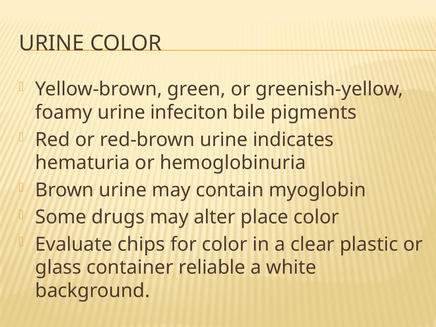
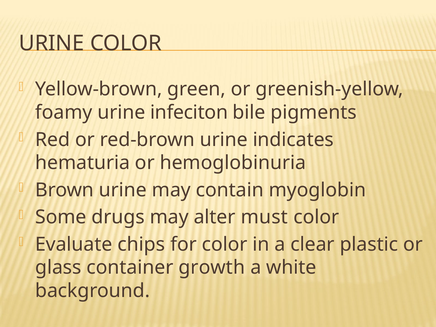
place: place -> must (264, 217)
reliable: reliable -> growth (212, 268)
